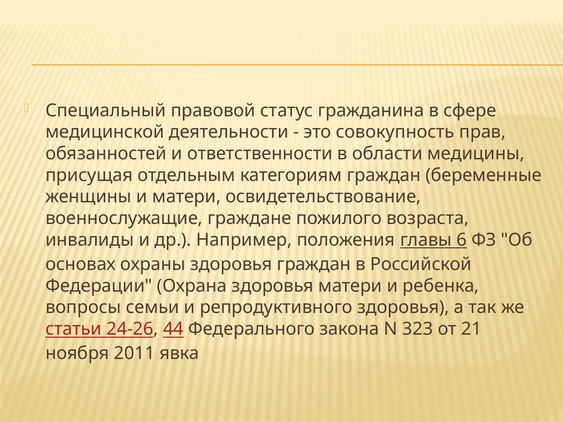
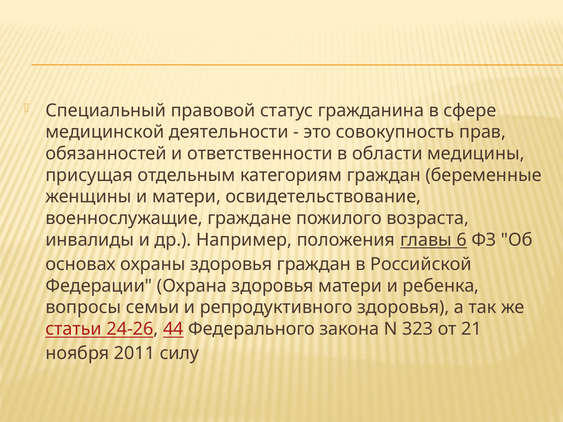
явка: явка -> силу (179, 354)
